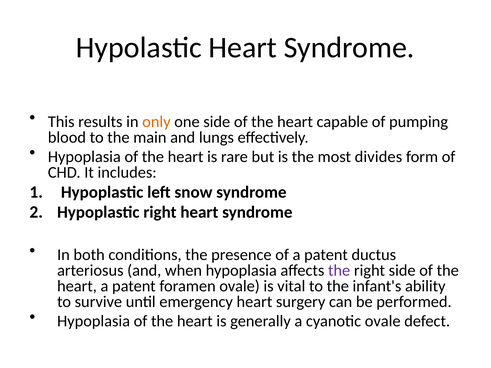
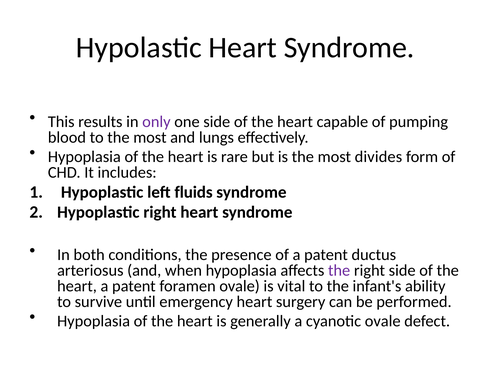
only colour: orange -> purple (156, 122)
to the main: main -> most (150, 138)
snow: snow -> fluids (194, 192)
